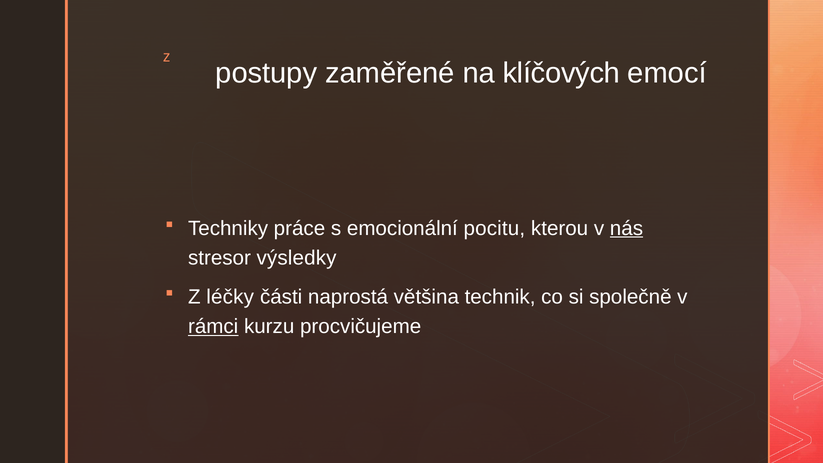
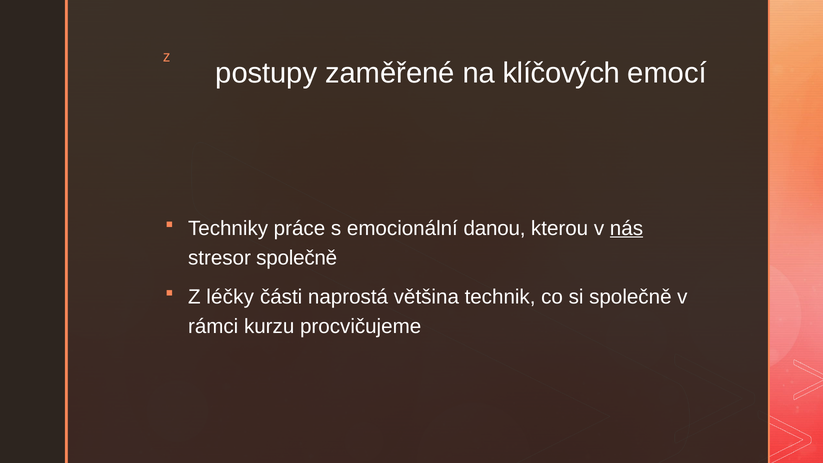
pocitu: pocitu -> danou (495, 228)
stresor výsledky: výsledky -> společně (297, 258)
rámci underline: present -> none (213, 326)
